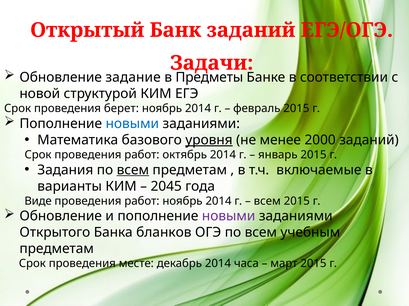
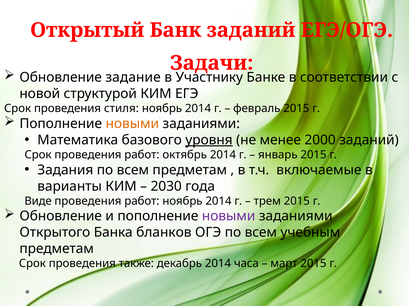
Предметы: Предметы -> Участнику (209, 78)
берет: берет -> стиля (121, 109)
новыми colour: blue -> orange (132, 124)
всем underline: present -> none (133, 170)
2045: 2045 -> 2030 (166, 187)
всем: всем -> трем (267, 201)
месте: месте -> также (136, 264)
